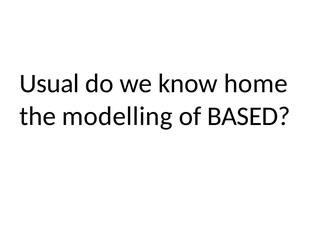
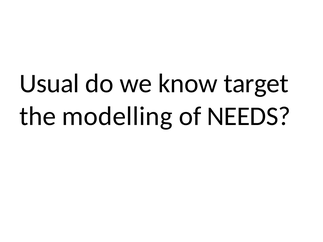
home: home -> target (256, 84)
BASED: BASED -> NEEDS (249, 116)
